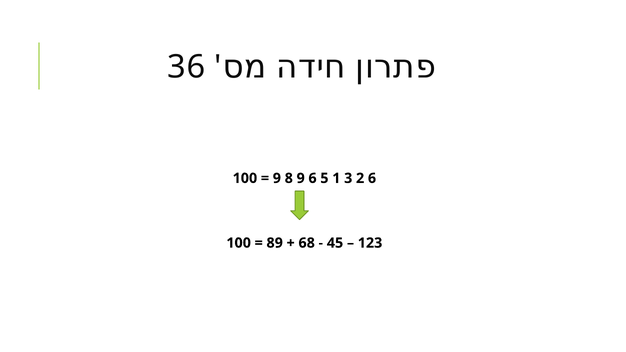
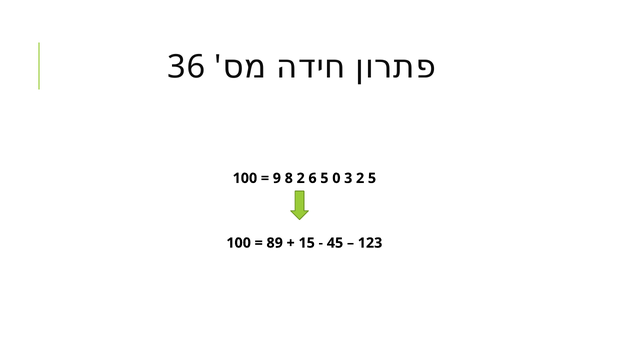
8 9: 9 -> 2 (301, 178)
1: 1 -> 0 (336, 178)
2 6: 6 -> 5 (372, 178)
68: 68 -> 15 (307, 243)
